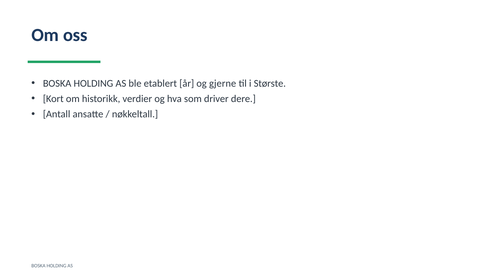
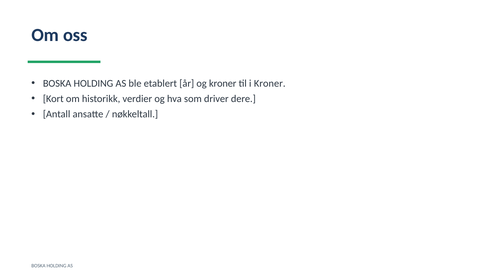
og gjerne: gjerne -> kroner (223, 83)
i Største: Største -> Kroner (270, 83)
